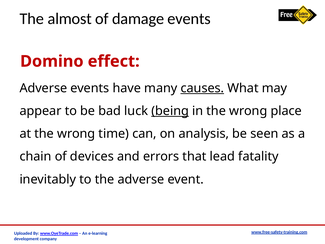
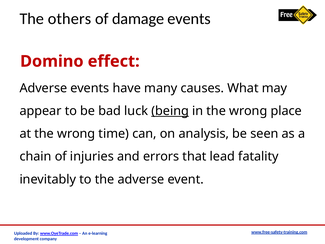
almost: almost -> others (70, 19)
causes underline: present -> none (202, 88)
devices: devices -> injuries (92, 156)
